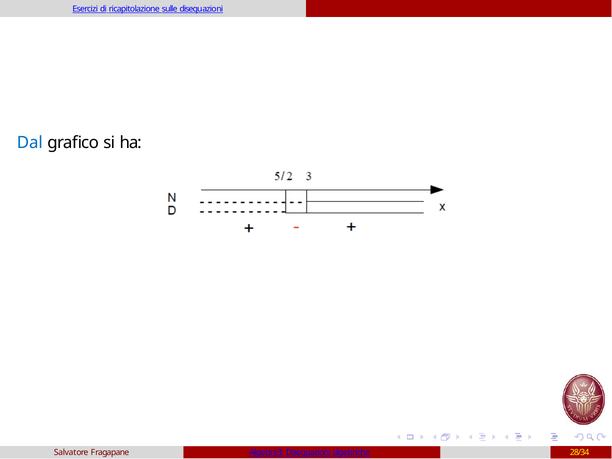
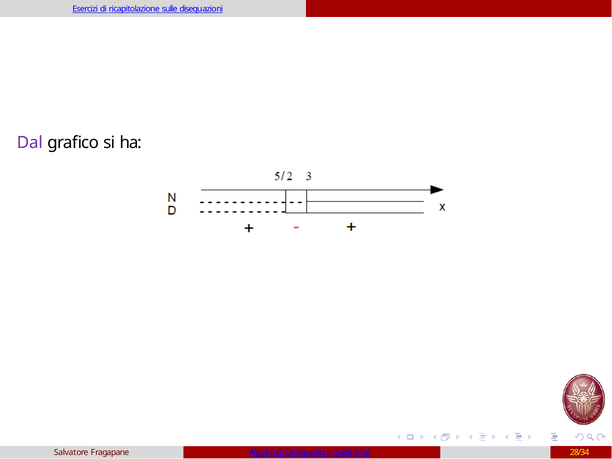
Dal colour: blue -> purple (30, 143)
